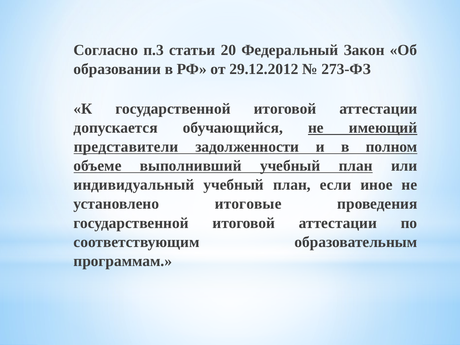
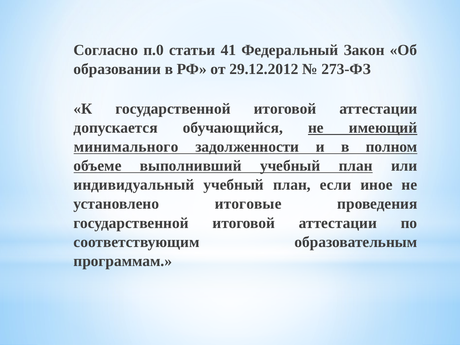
п.3: п.3 -> п.0 (154, 50)
20: 20 -> 41 (228, 50)
представители: представители -> минимального (126, 147)
